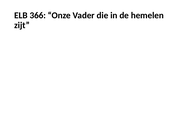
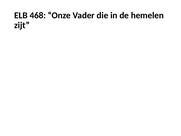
366: 366 -> 468 (38, 15)
